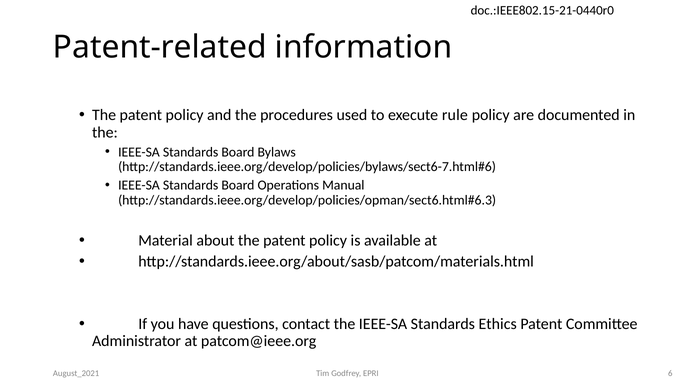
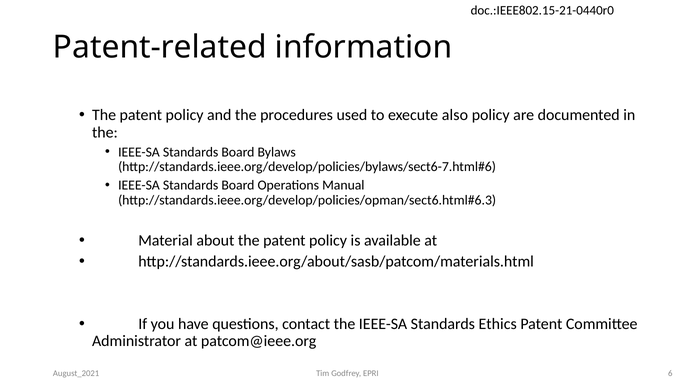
rule: rule -> also (455, 115)
